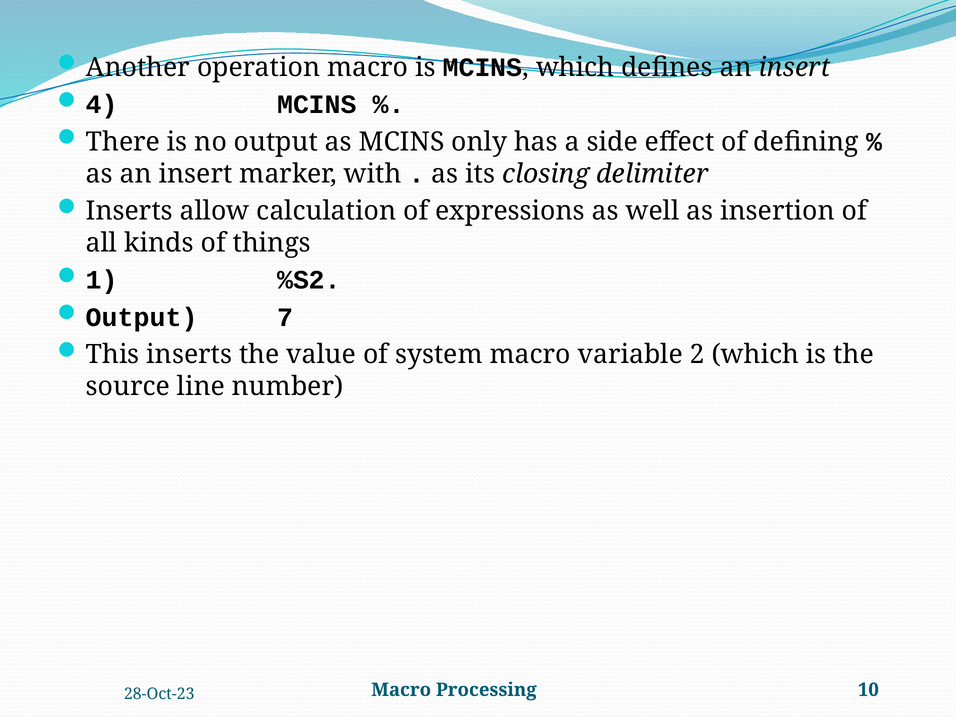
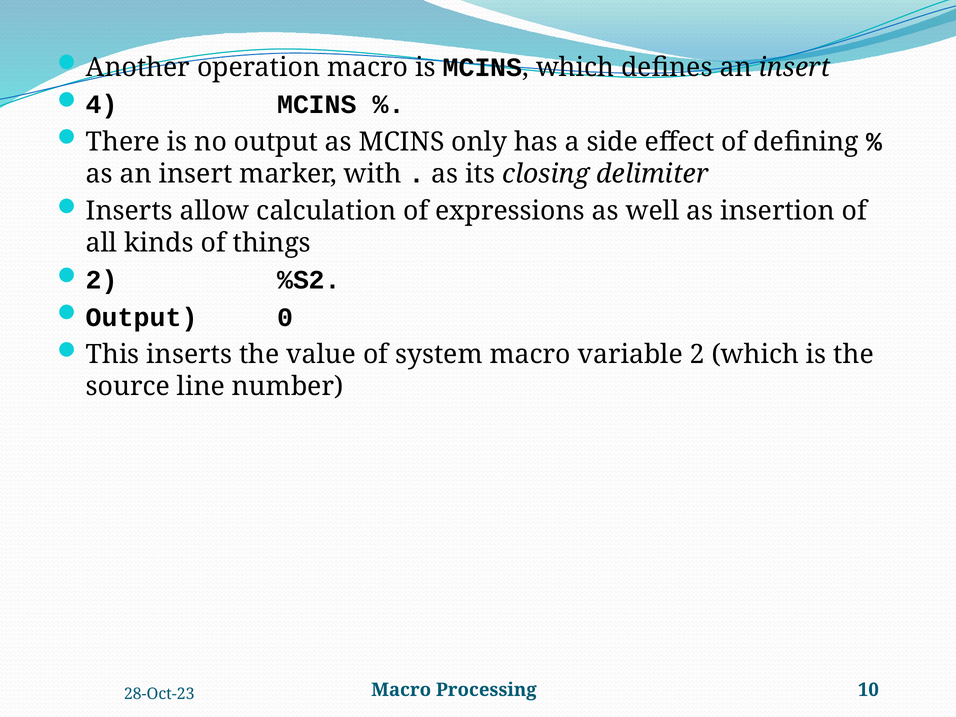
1: 1 -> 2 (102, 280)
7: 7 -> 0 (285, 317)
